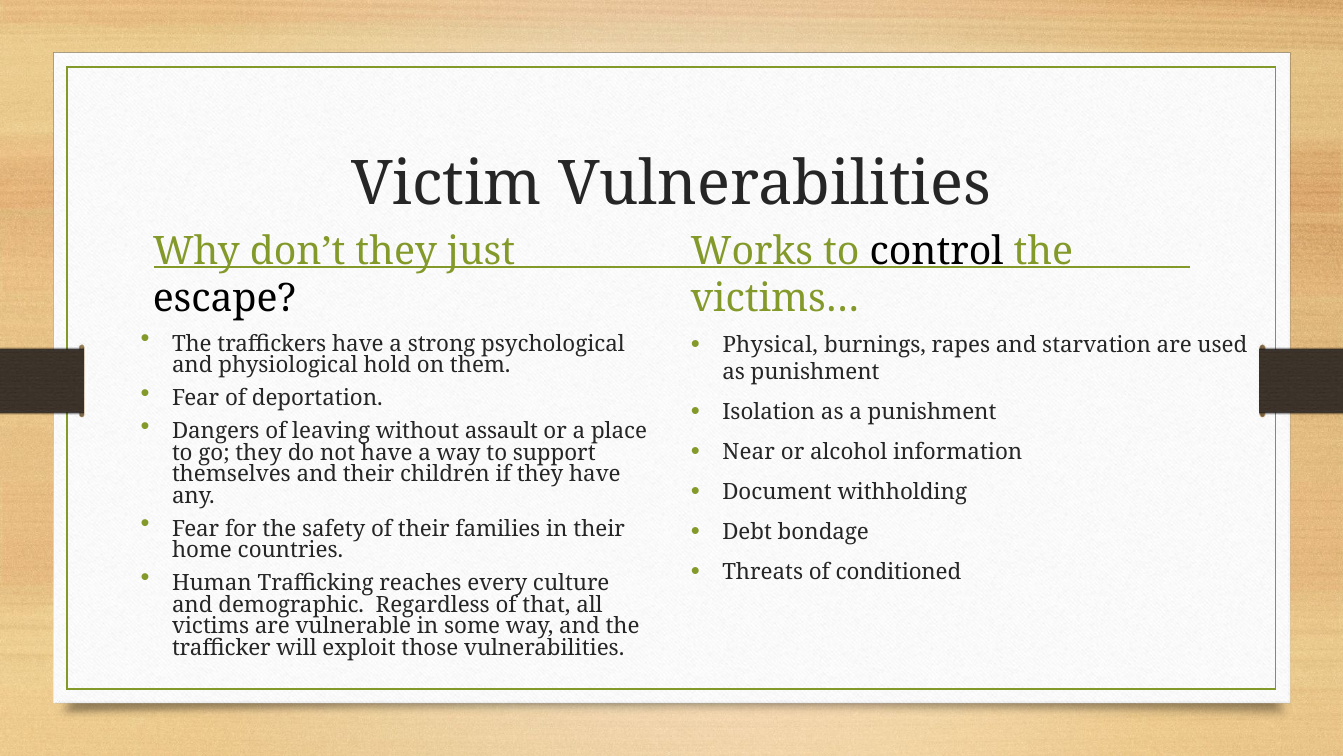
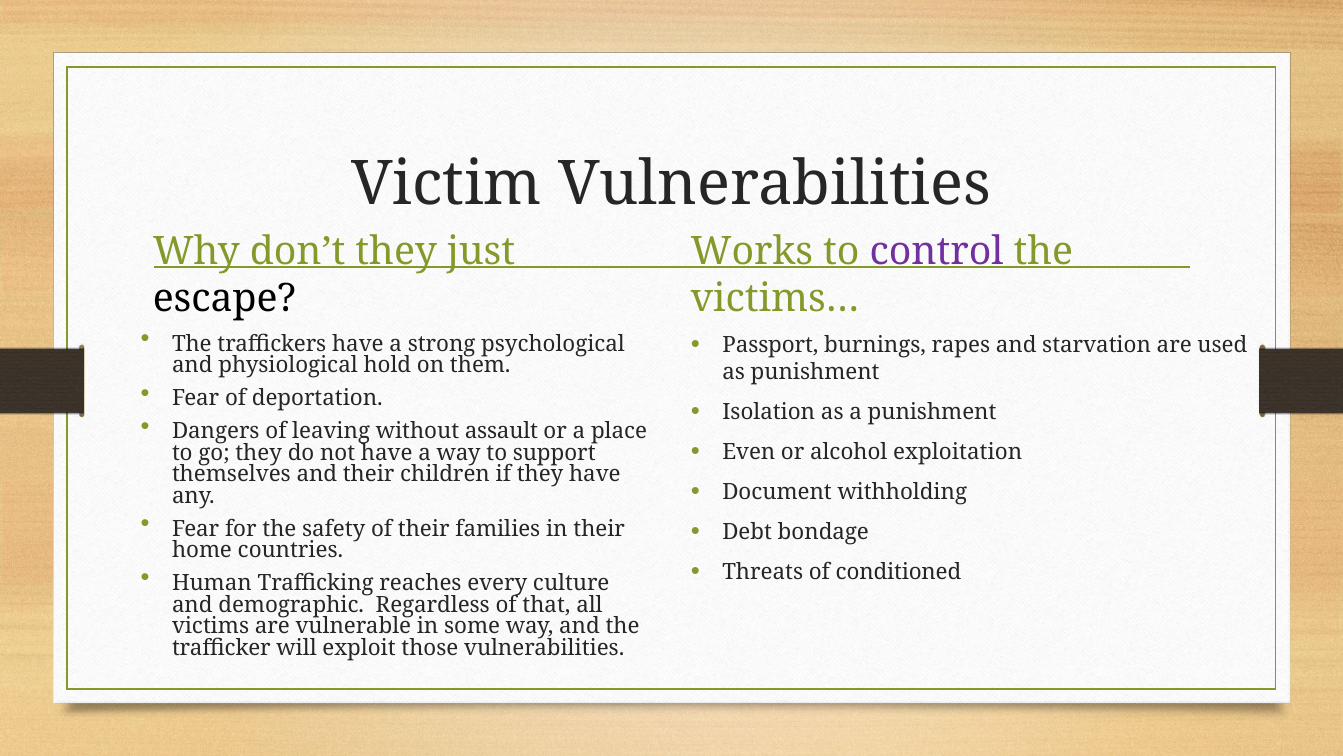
control colour: black -> purple (937, 252)
Physical: Physical -> Passport (770, 345)
Near: Near -> Even (749, 451)
information: information -> exploitation (958, 451)
